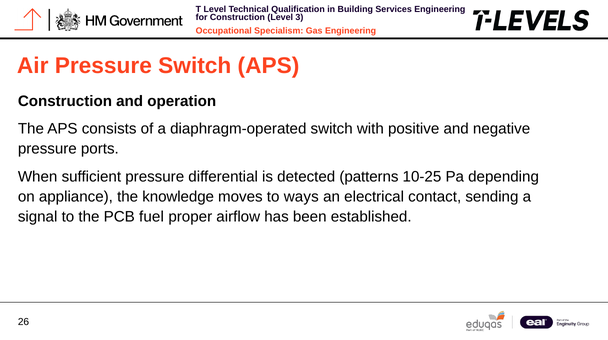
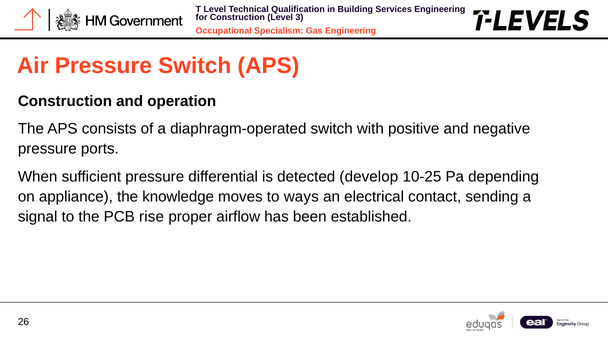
patterns: patterns -> develop (369, 176)
fuel: fuel -> rise (152, 216)
